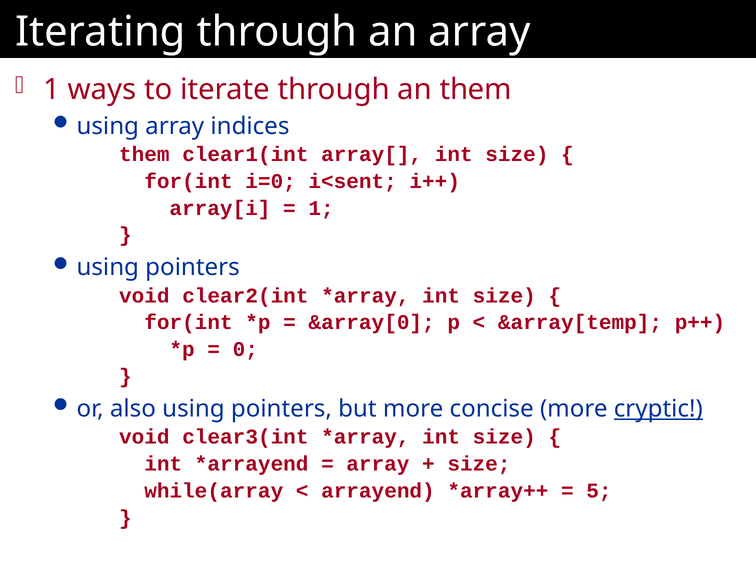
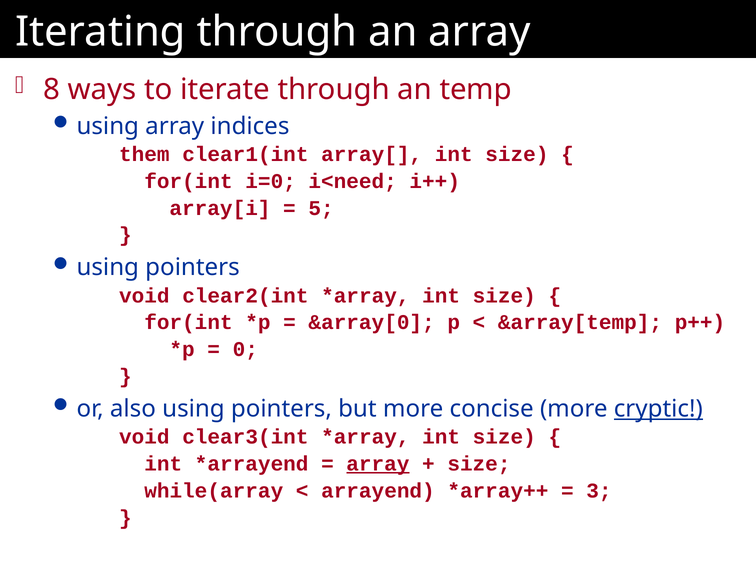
1: 1 -> 8 (52, 90)
an them: them -> temp (476, 90)
i<sent: i<sent -> i<need (353, 181)
1: 1 -> 5 (321, 208)
array underline: none -> present (378, 464)
5: 5 -> 3 (599, 491)
